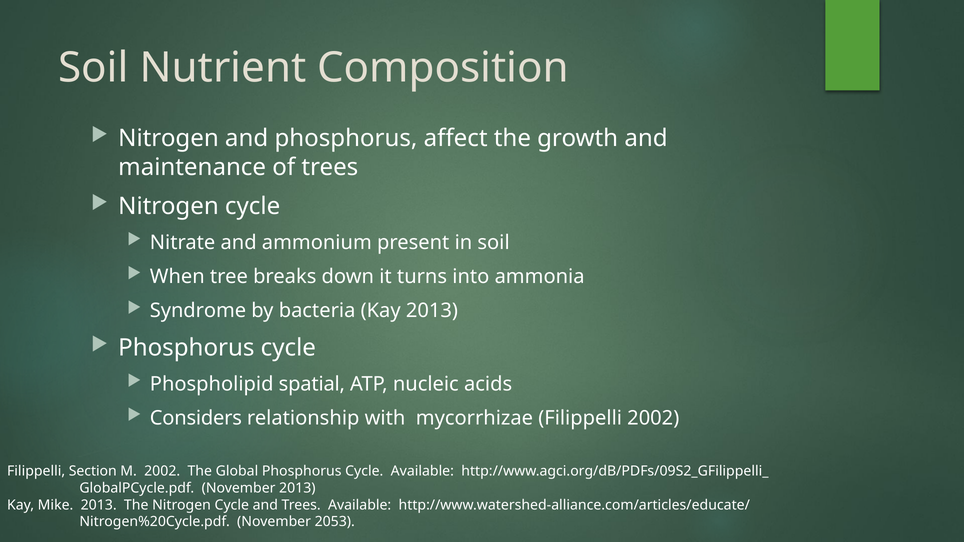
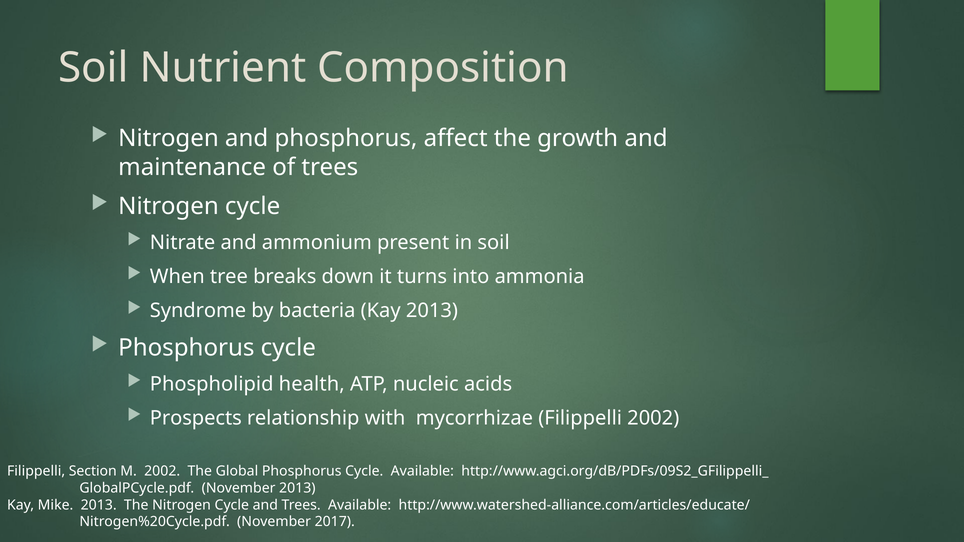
spatial: spatial -> health (312, 384)
Considers: Considers -> Prospects (196, 418)
2053: 2053 -> 2017 (335, 522)
